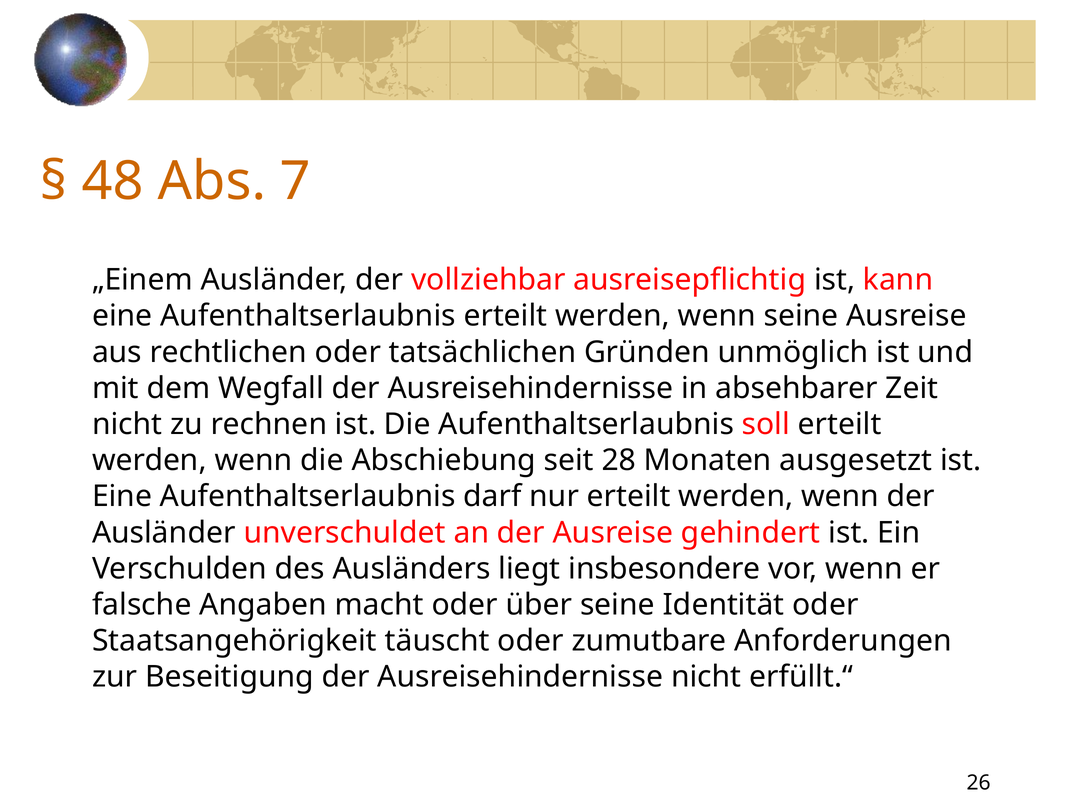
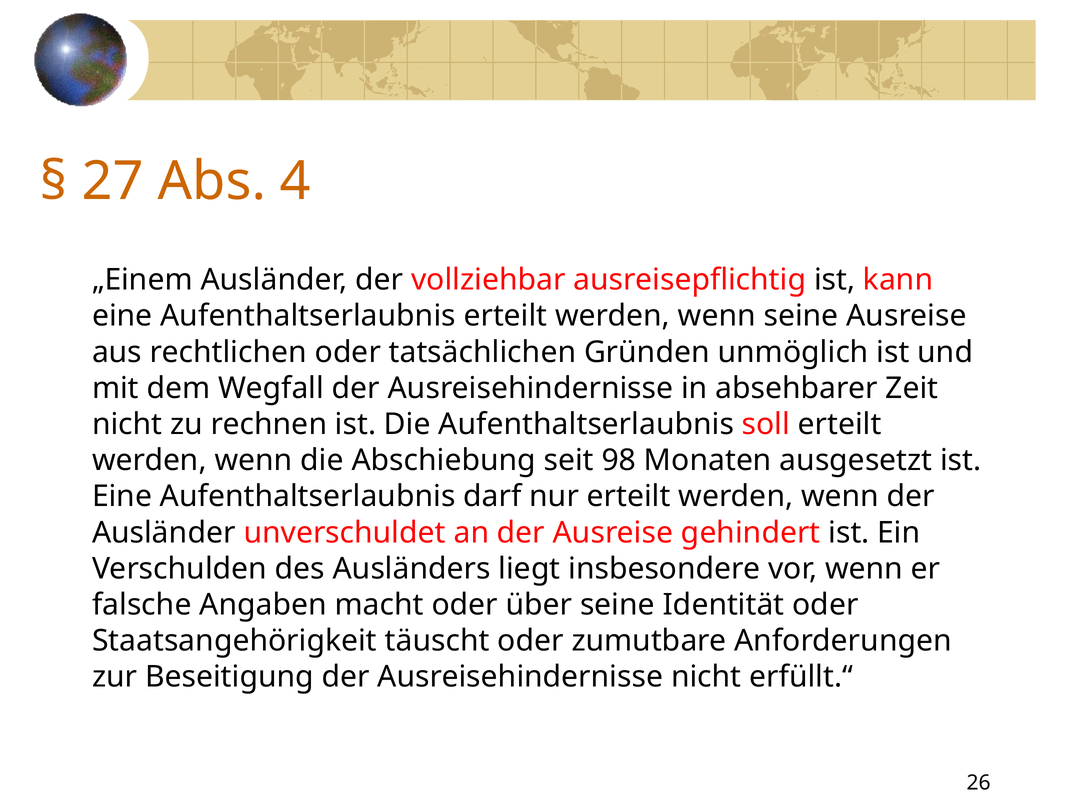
48: 48 -> 27 (113, 182)
7: 7 -> 4 (295, 182)
28: 28 -> 98 (619, 461)
